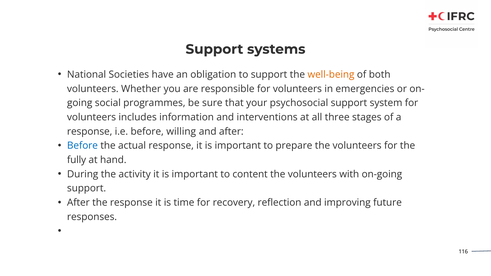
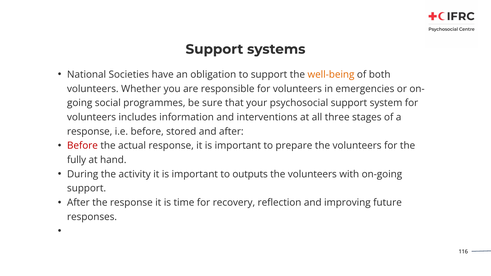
willing: willing -> stored (181, 132)
Before colour: blue -> red (82, 146)
content: content -> outputs (250, 174)
